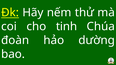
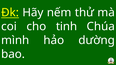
đoàn: đoàn -> mình (15, 40)
